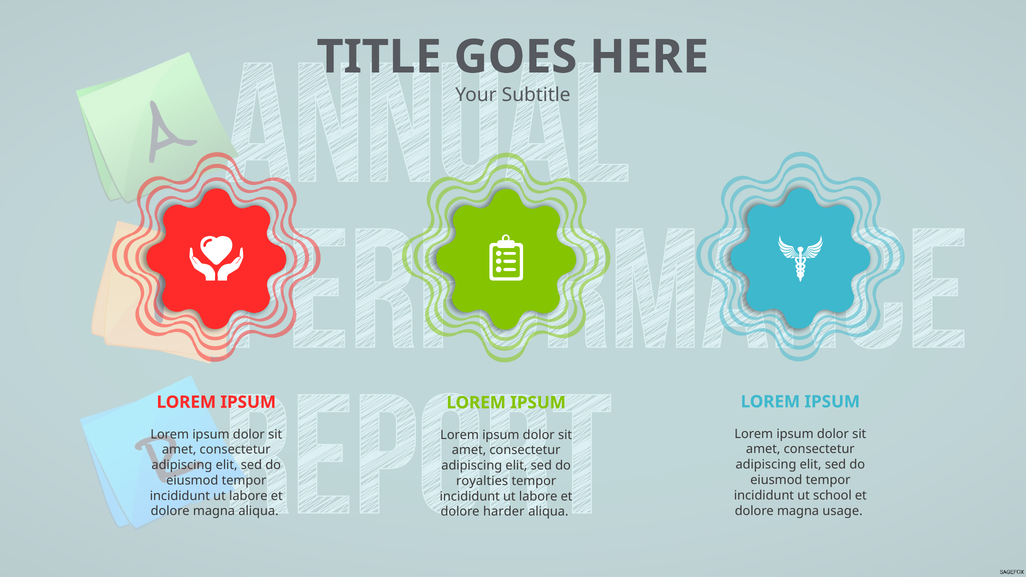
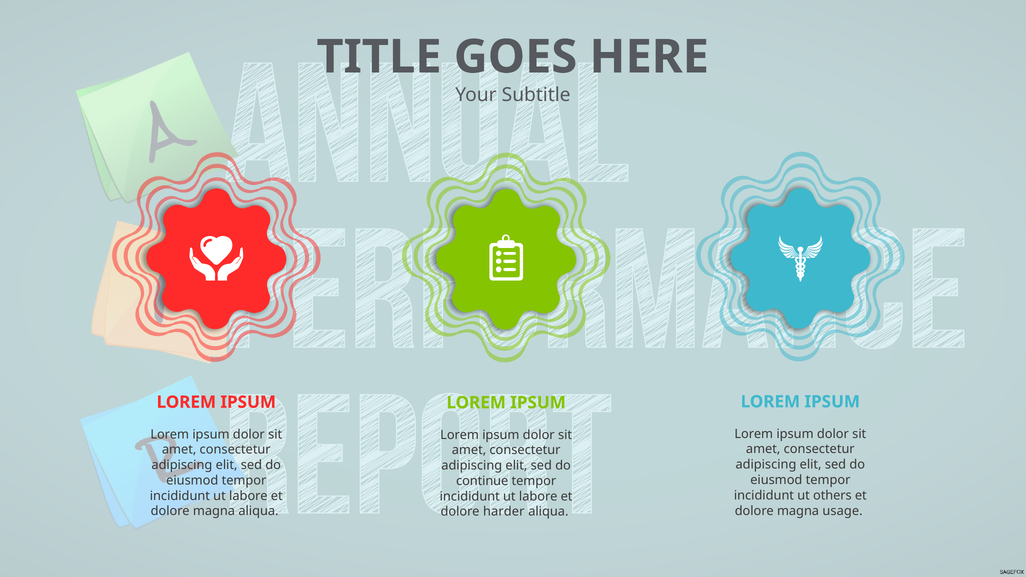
royalties: royalties -> continue (482, 481)
school: school -> others (832, 496)
